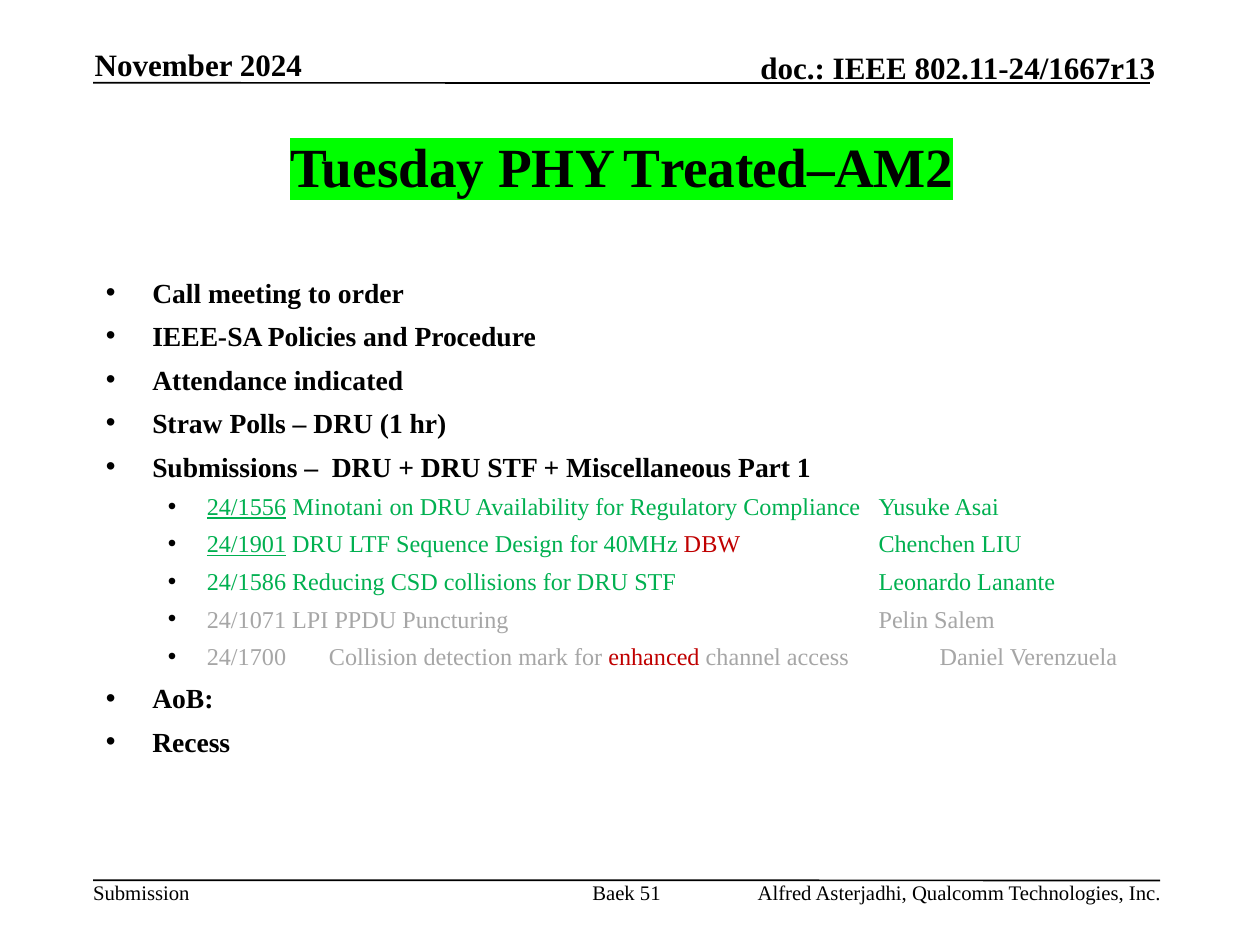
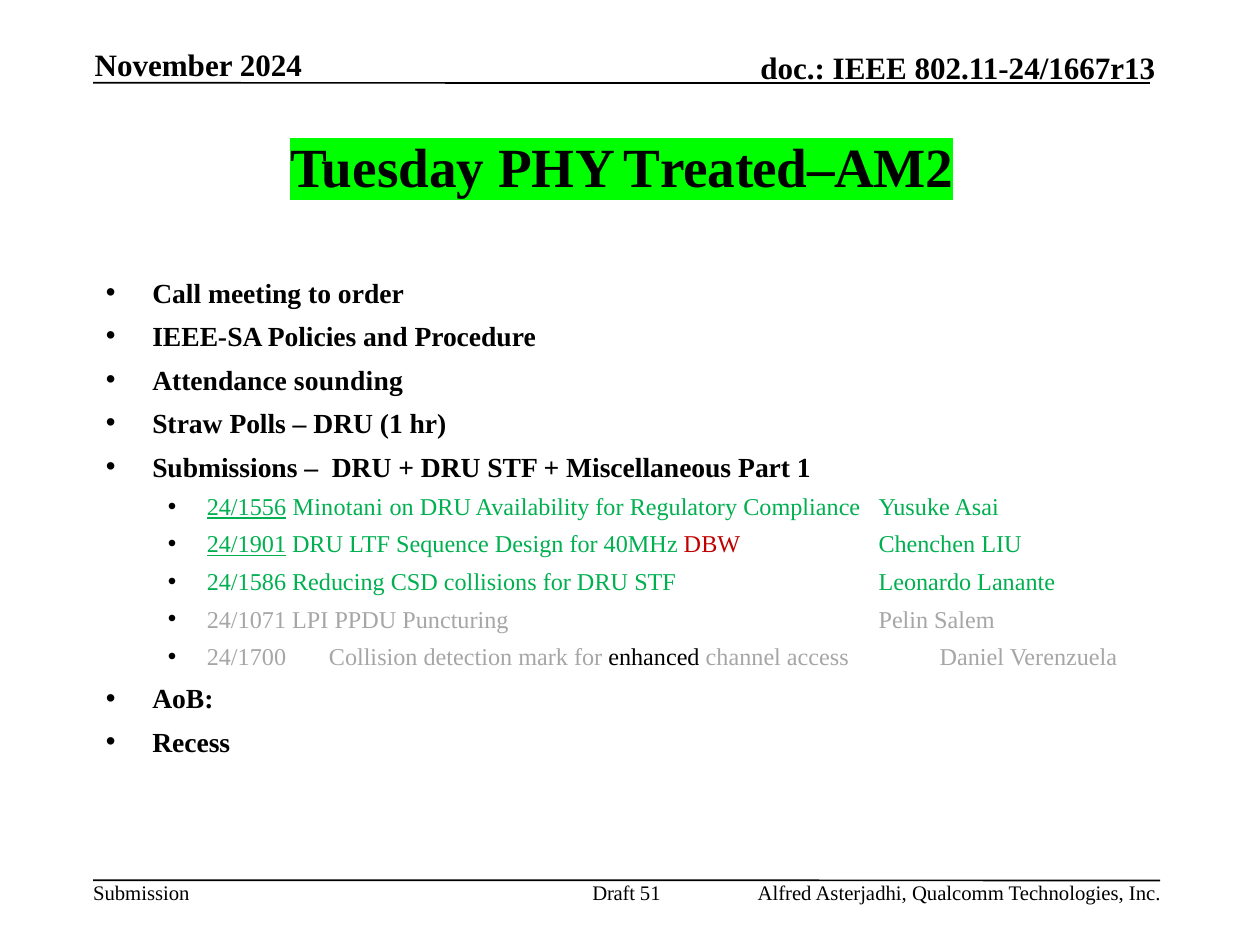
indicated: indicated -> sounding (348, 381)
enhanced colour: red -> black (654, 658)
Baek: Baek -> Draft (614, 894)
